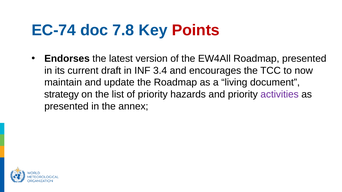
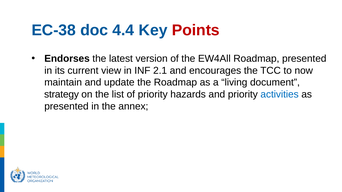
EC-74: EC-74 -> EC-38 (54, 30)
7.8: 7.8 -> 4.4 (123, 30)
draft: draft -> view (111, 71)
3.4: 3.4 -> 2.1 (160, 71)
activities colour: purple -> blue (280, 95)
